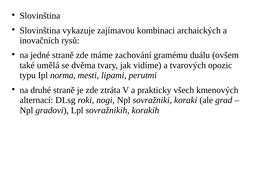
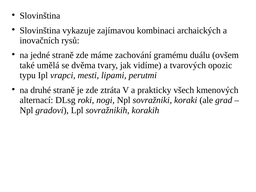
norma: norma -> vrapci (63, 75)
